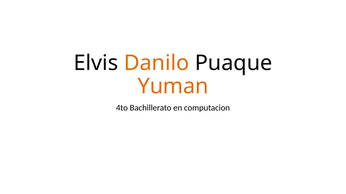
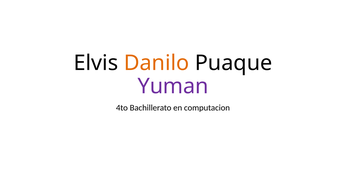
Yuman colour: orange -> purple (173, 86)
